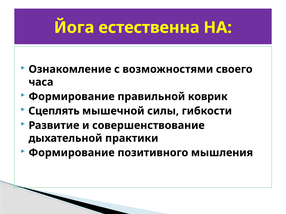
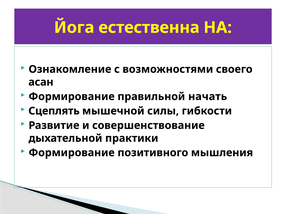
часа: часа -> асан (41, 82)
коврик: коврик -> начать (208, 97)
